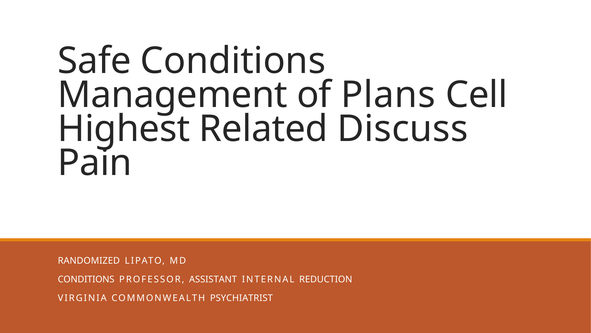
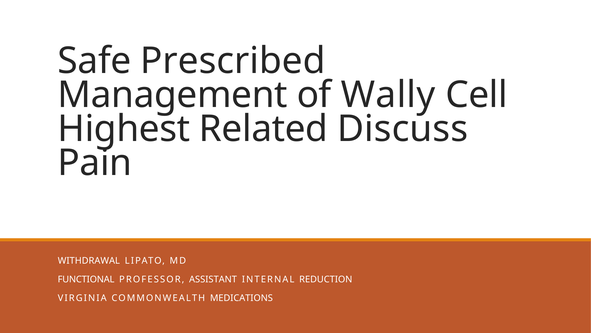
Safe Conditions: Conditions -> Prescribed (233, 61)
Plans: Plans -> Wally (388, 95)
RANDOMIZED: RANDOMIZED -> WITHDRAWAL (89, 260)
CONDITIONS: CONDITIONS -> FUNCTIONAL (86, 279)
PSYCHIATRIST: PSYCHIATRIST -> MEDICATIONS (241, 298)
